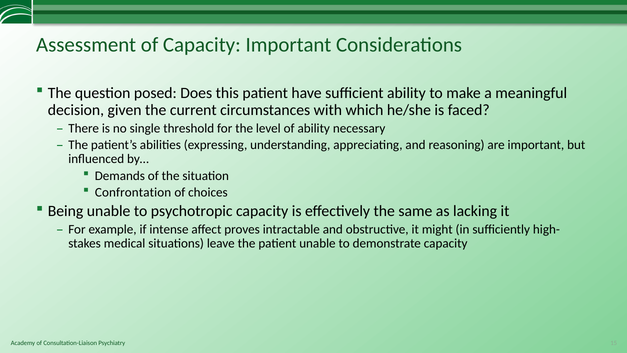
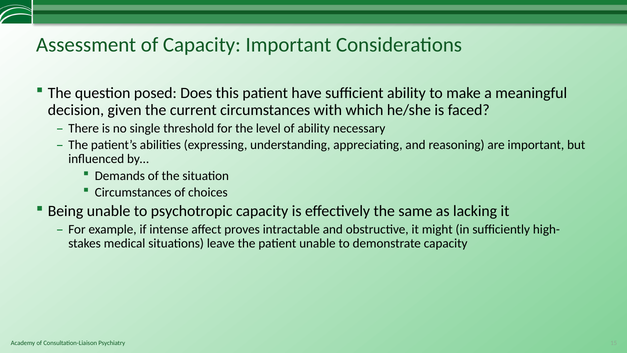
Confrontation: Confrontation -> Circumstances (133, 192)
